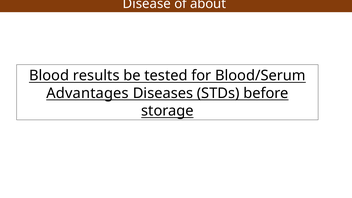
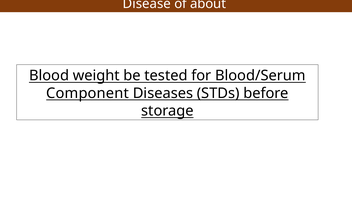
results: results -> weight (96, 76)
Advantages: Advantages -> Component (88, 93)
